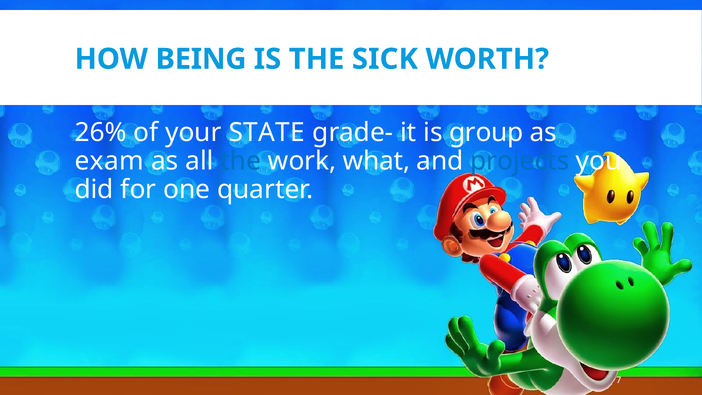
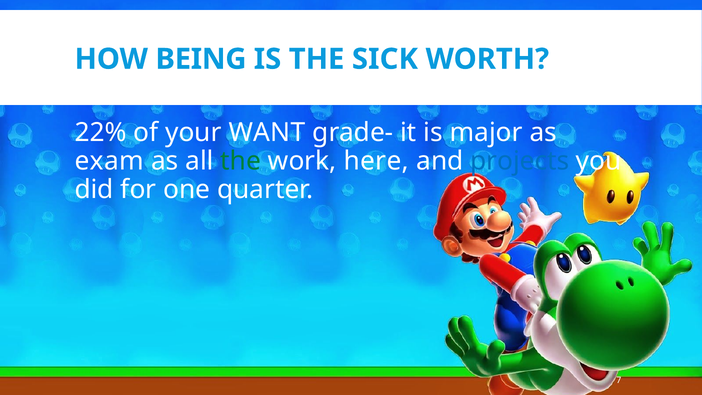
26%: 26% -> 22% (100, 133)
STATE: STATE -> WANT (267, 133)
group: group -> major (486, 133)
the colour: blue -> green (241, 161)
what: what -> here (376, 161)
